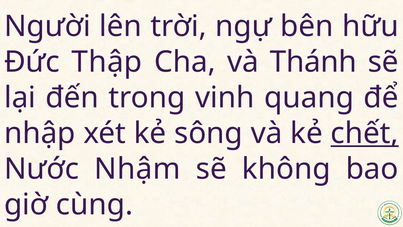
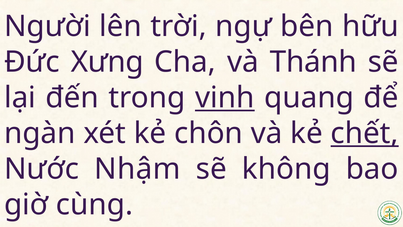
Thập: Thập -> Xưng (107, 62)
vinh underline: none -> present (225, 98)
nhập: nhập -> ngàn (40, 133)
sông: sông -> chôn (209, 133)
